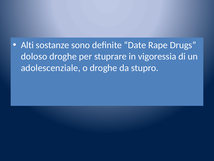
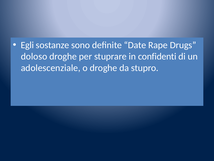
Alti: Alti -> Egli (27, 45)
vigoressia: vigoressia -> confidenti (157, 56)
